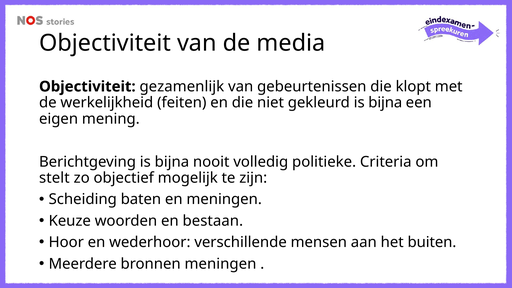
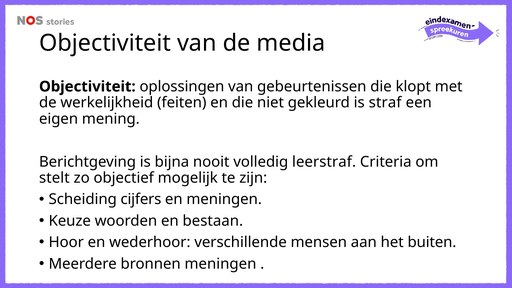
gezamenlijk: gezamenlijk -> oplossingen (182, 87)
gekleurd is bijna: bijna -> straf (385, 103)
politieke: politieke -> leerstraf (324, 162)
baten: baten -> cijfers (141, 199)
